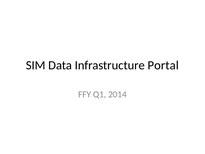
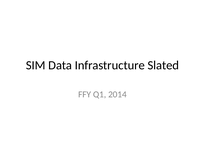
Portal: Portal -> Slated (163, 65)
